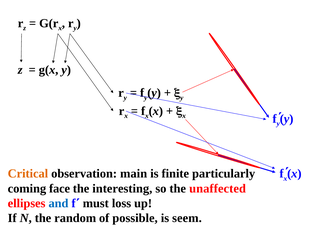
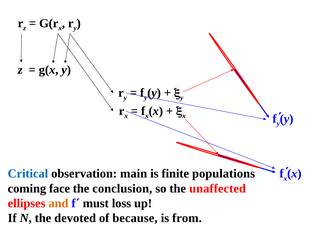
Critical colour: orange -> blue (28, 174)
particularly: particularly -> populations (224, 174)
interesting: interesting -> conclusion (122, 189)
and colour: blue -> orange (58, 204)
random: random -> devoted (75, 219)
possible: possible -> because (135, 219)
seem: seem -> from (187, 219)
